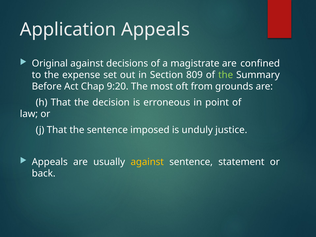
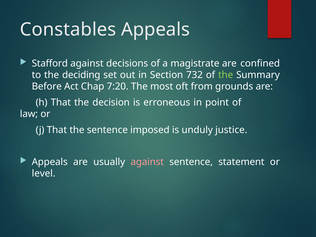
Application: Application -> Constables (68, 30)
Original: Original -> Stafford (50, 63)
expense: expense -> deciding (81, 75)
809: 809 -> 732 (194, 75)
9:20: 9:20 -> 7:20 (118, 86)
against colour: yellow -> pink (147, 162)
back: back -> level (44, 173)
